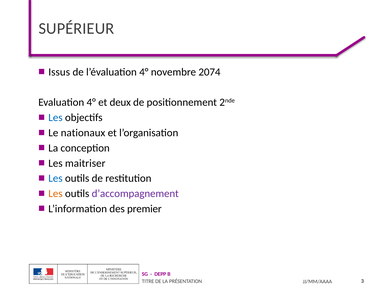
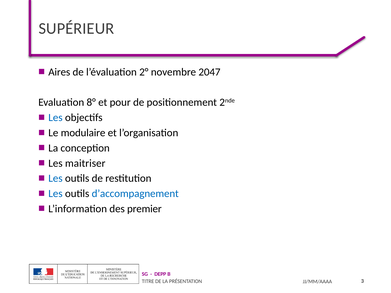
Issus: Issus -> Aires (59, 72)
l’évaluation 4°: 4° -> 2° (144, 72)
2074: 2074 -> 2047 (209, 72)
Evaluation 4°: 4° -> 8° (91, 102)
deux: deux -> pour (120, 102)
nationaux: nationaux -> modulaire (83, 133)
Les colour: orange -> blue (55, 194)
d’accompagnement colour: purple -> blue (135, 194)
